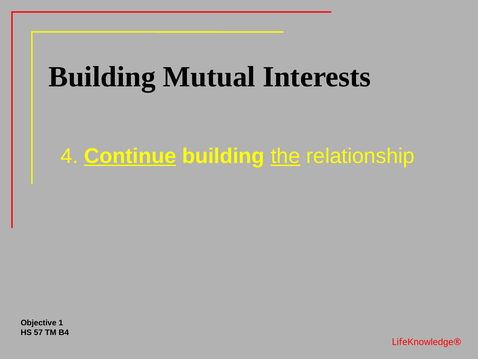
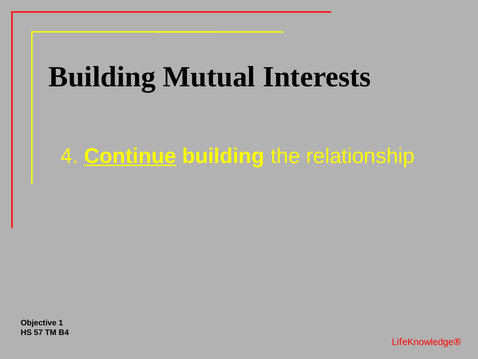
the underline: present -> none (285, 156)
